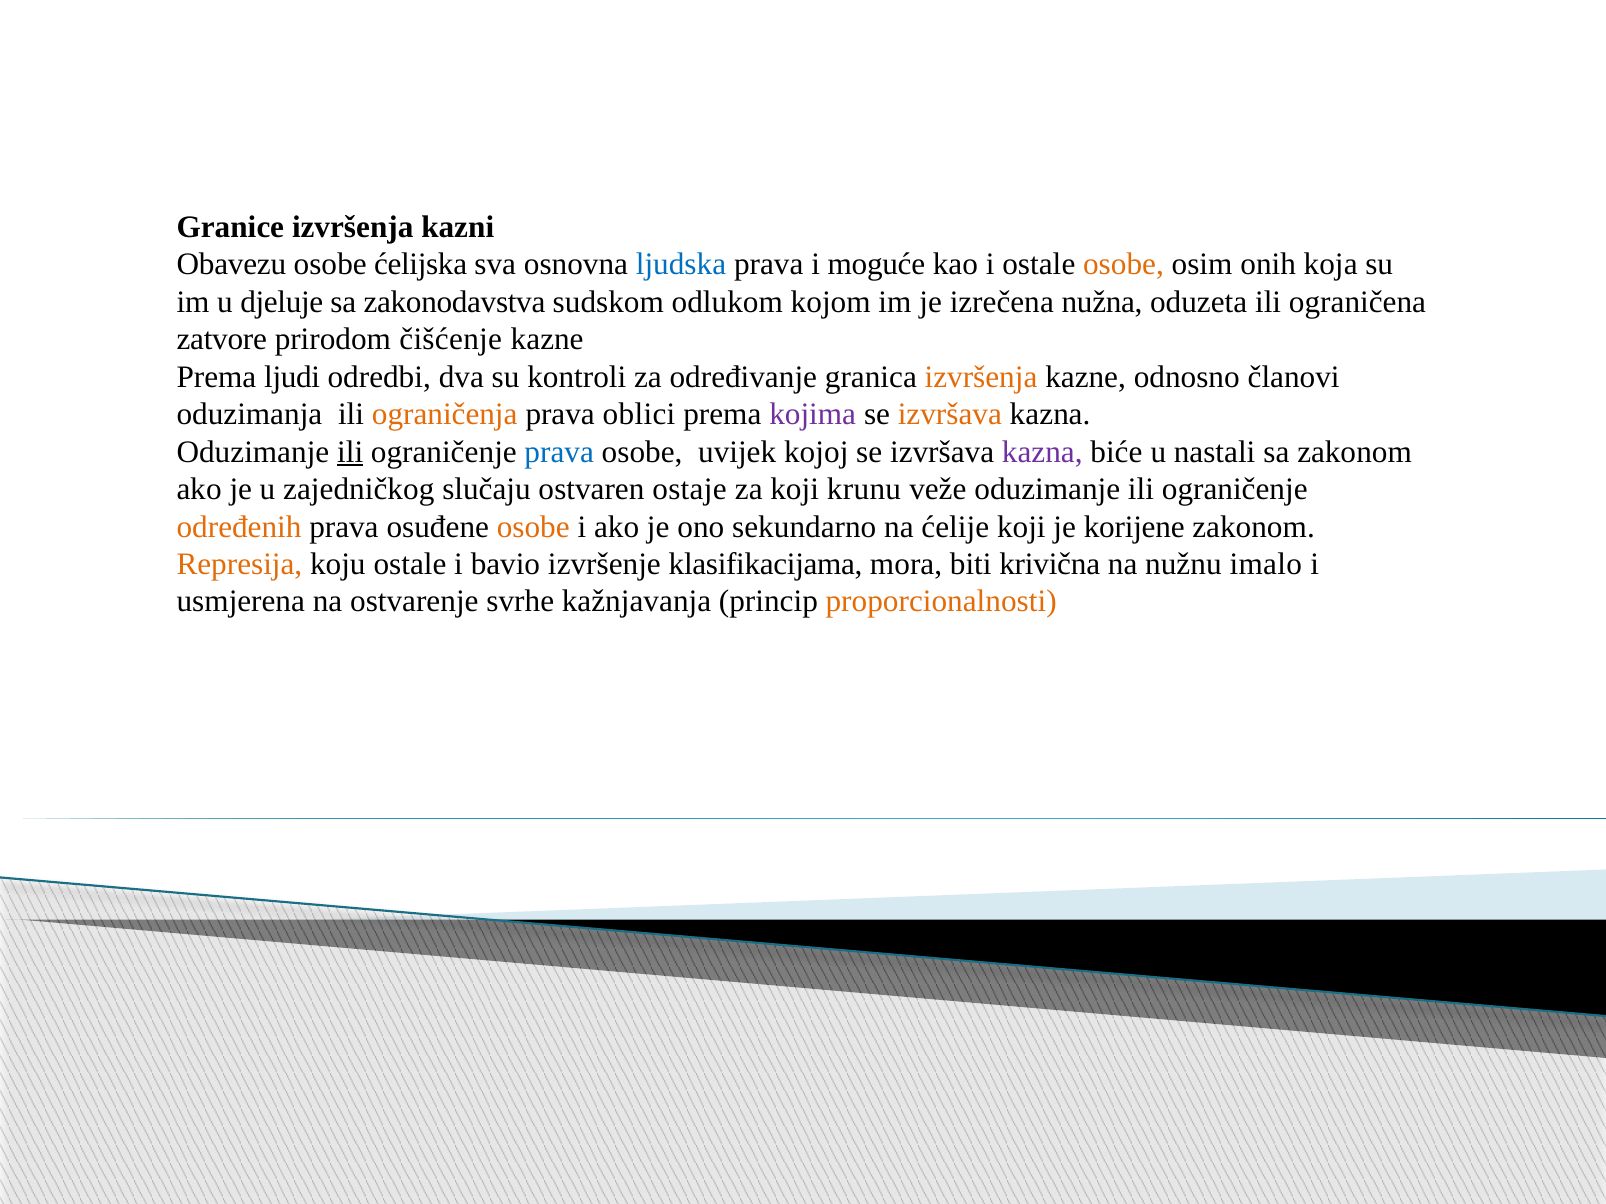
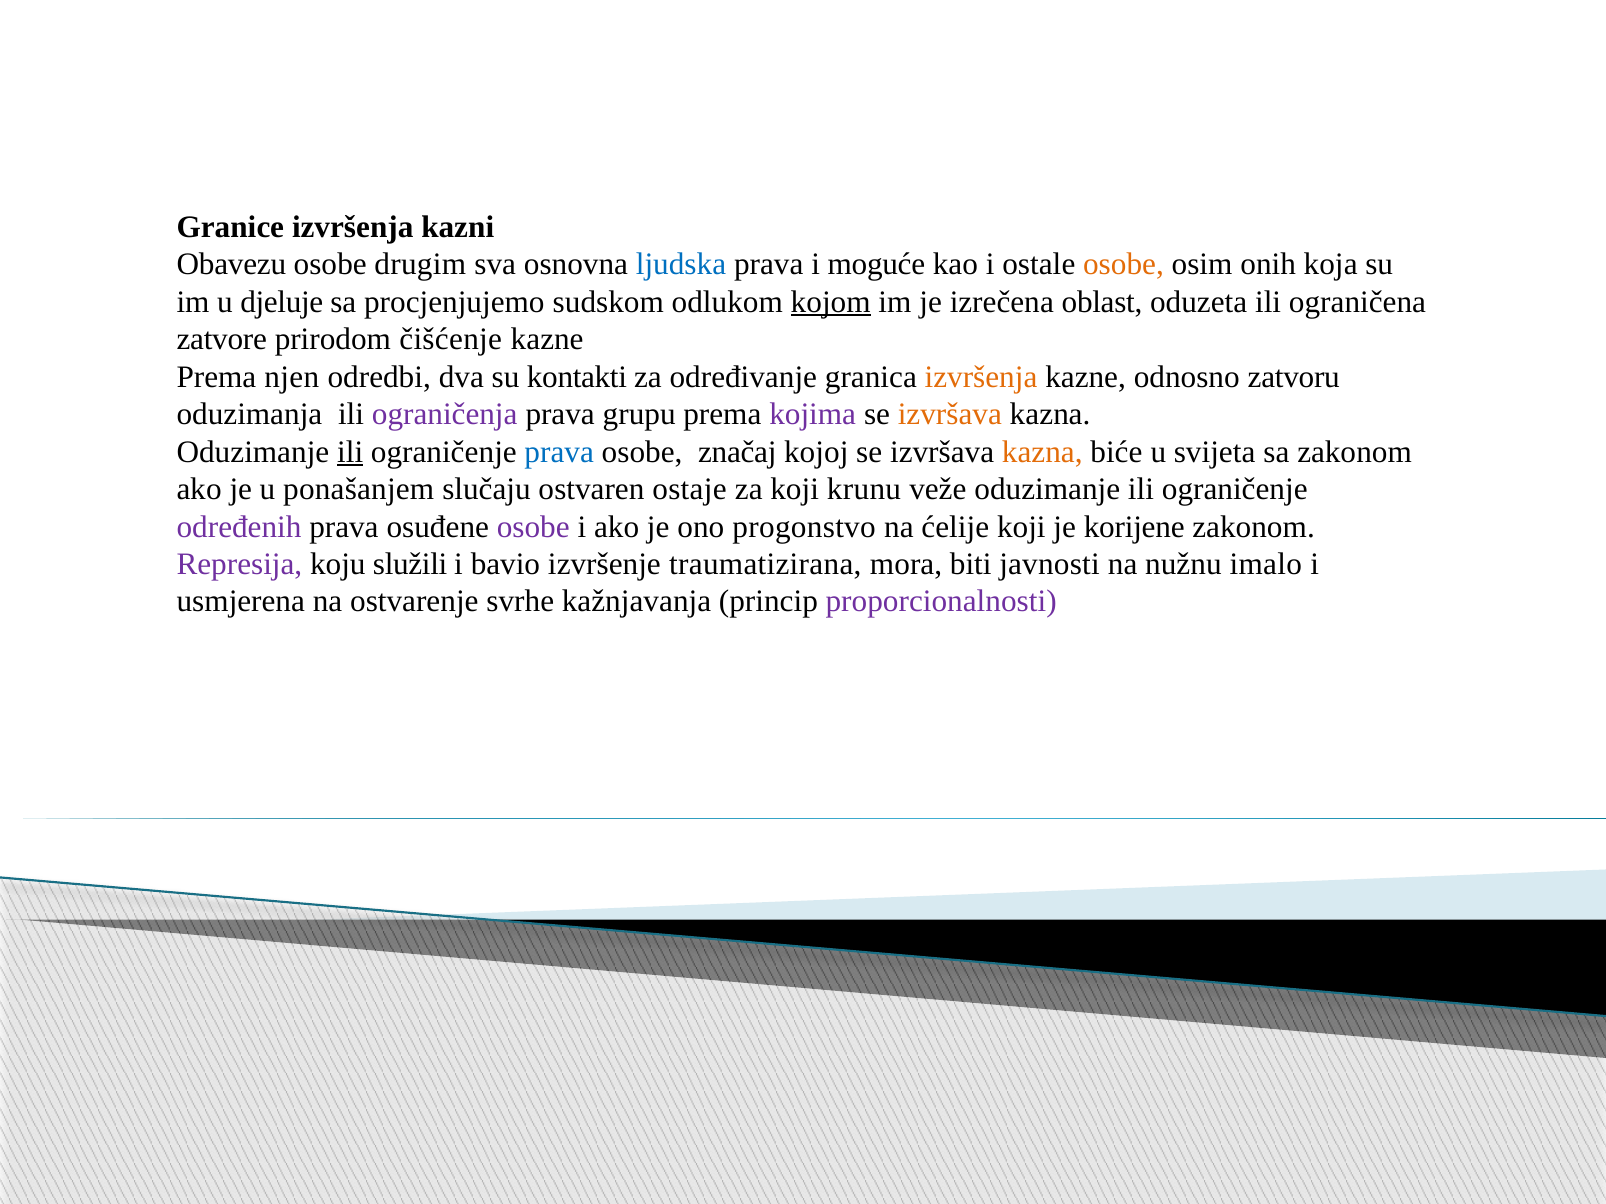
ćelijska: ćelijska -> drugim (420, 264)
zakonodavstva: zakonodavstva -> procjenjujemo (454, 302)
kojom underline: none -> present (831, 302)
nužna: nužna -> oblast (1102, 302)
ljudi: ljudi -> njen (292, 377)
kontroli: kontroli -> kontakti (577, 377)
članovi: članovi -> zatvoru (1294, 377)
ograničenja colour: orange -> purple (445, 414)
oblici: oblici -> grupu (639, 414)
uvijek: uvijek -> značaj (737, 452)
kazna colour: purple -> orange (1042, 452)
nastali: nastali -> svijeta (1215, 452)
zajedničkog: zajedničkog -> ponašanjem (359, 489)
određenih colour: orange -> purple (239, 527)
osobe colour: orange -> purple (533, 527)
sekundarno: sekundarno -> progonstvo (804, 527)
Represija colour: orange -> purple (239, 564)
koju ostale: ostale -> služili (410, 564)
klasifikacijama: klasifikacijama -> traumatizirana (765, 564)
krivična: krivična -> javnosti (1049, 564)
proporcionalnosti colour: orange -> purple (941, 602)
